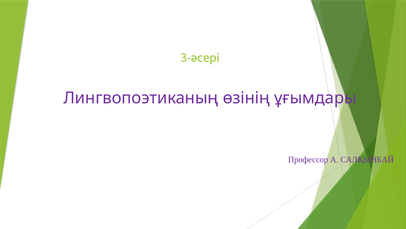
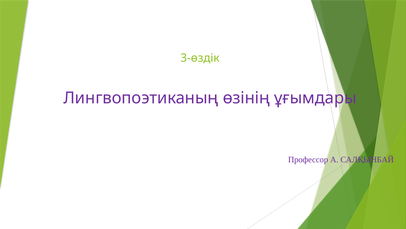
3-әсері: 3-әсері -> 3-өздік (200, 58)
